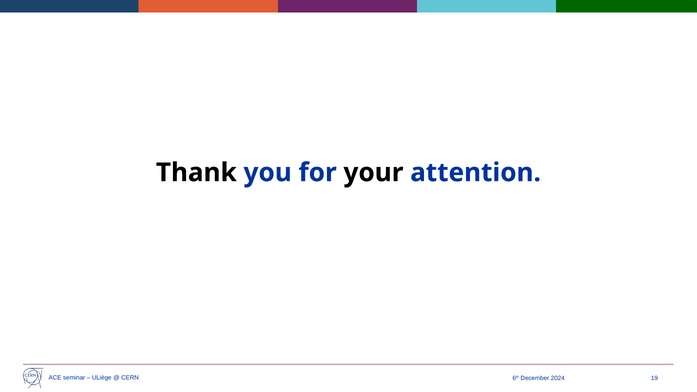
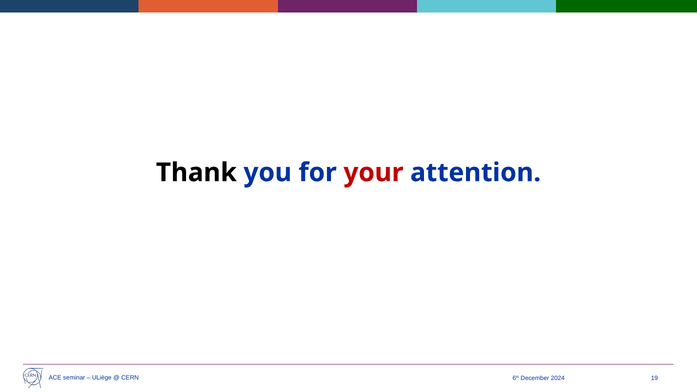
your colour: black -> red (373, 173)
